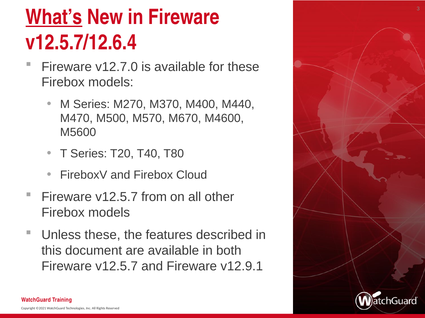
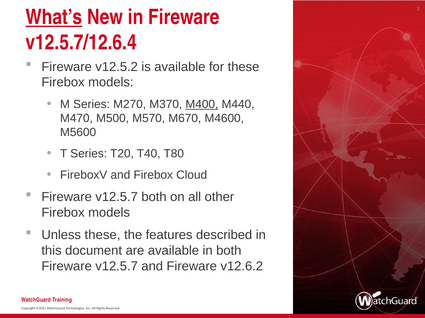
v12.7.0: v12.7.0 -> v12.5.2 (117, 67)
M400 underline: none -> present (202, 104)
v12.5.7 from: from -> both (154, 197)
v12.9.1: v12.9.1 -> v12.6.2 (242, 267)
